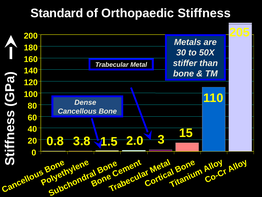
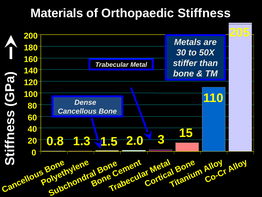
Standard: Standard -> Materials (57, 13)
3.8: 3.8 -> 1.3 (82, 141)
